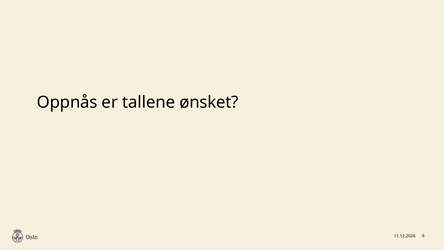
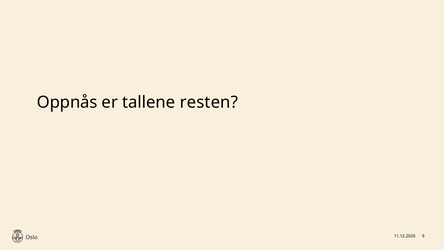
ønsket: ønsket -> resten (209, 102)
